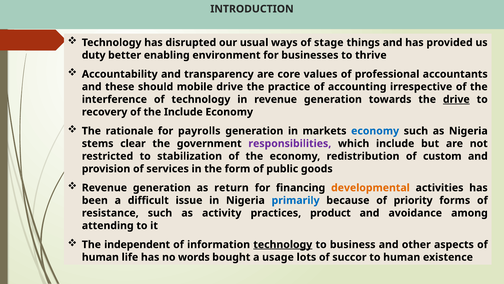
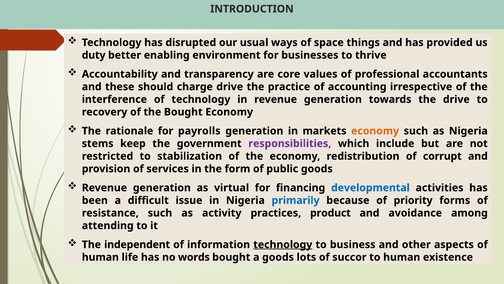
stage: stage -> space (329, 42)
mobile: mobile -> charge (195, 87)
drive underline: present -> none (456, 99)
the Include: Include -> Bought (183, 112)
economy colour: blue -> orange (375, 131)
clear: clear -> keep (133, 143)
custom: custom -> corrupt (442, 156)
return: return -> virtual (232, 187)
developmental colour: orange -> blue (370, 187)
a usage: usage -> goods (278, 257)
